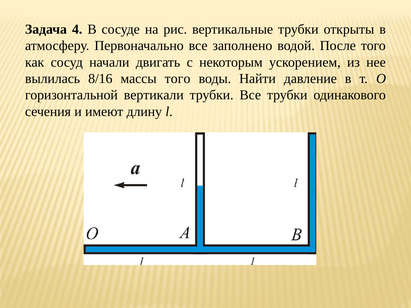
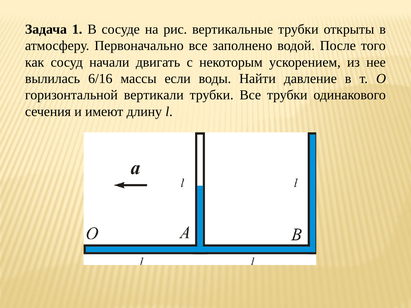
4: 4 -> 1 (77, 29)
8/16: 8/16 -> 6/16 (100, 79)
массы того: того -> если (178, 79)
